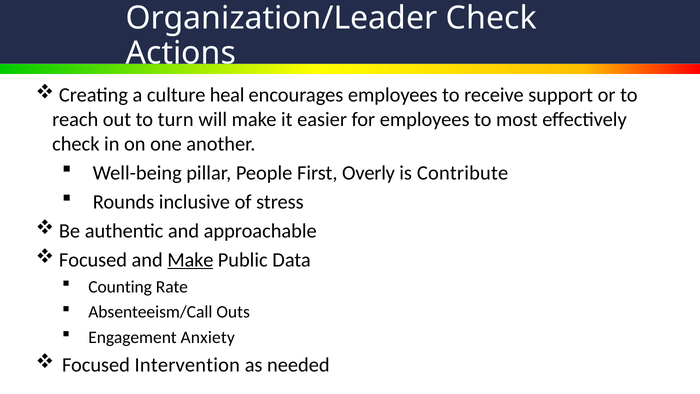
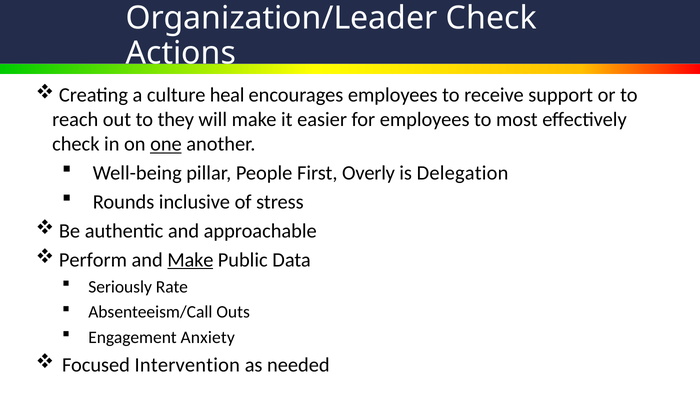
turn: turn -> they (176, 120)
one underline: none -> present (166, 144)
Contribute: Contribute -> Delegation (463, 173)
Focused: Focused -> Perform (93, 260)
Counting: Counting -> Seriously (120, 287)
